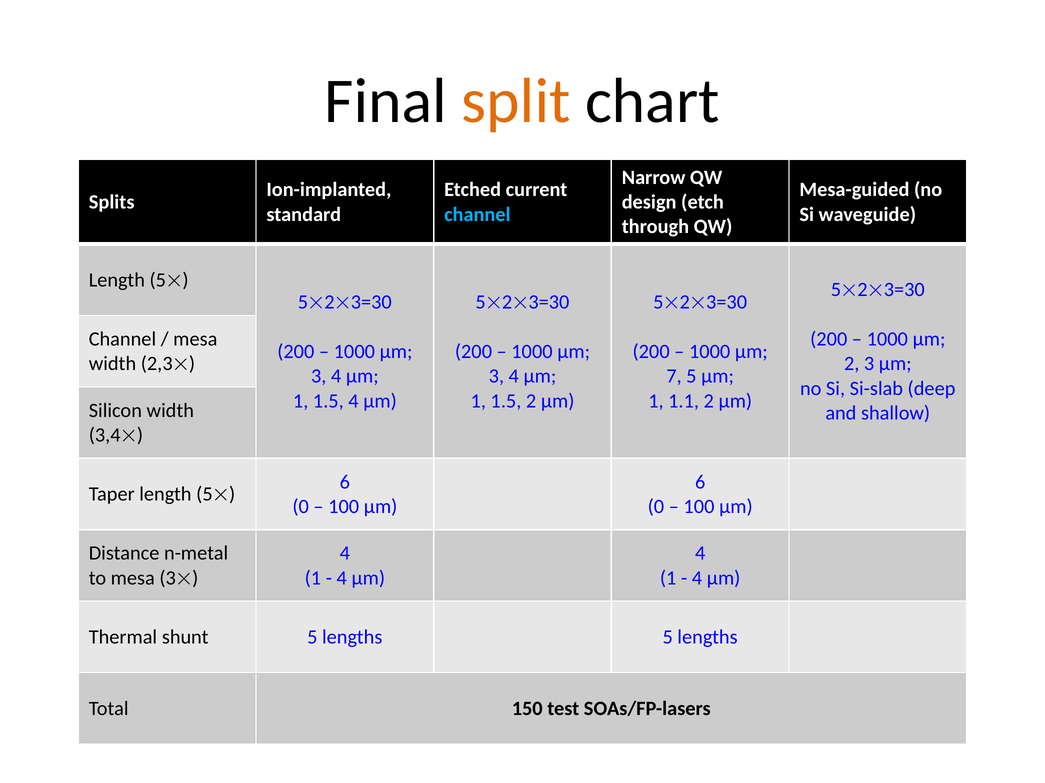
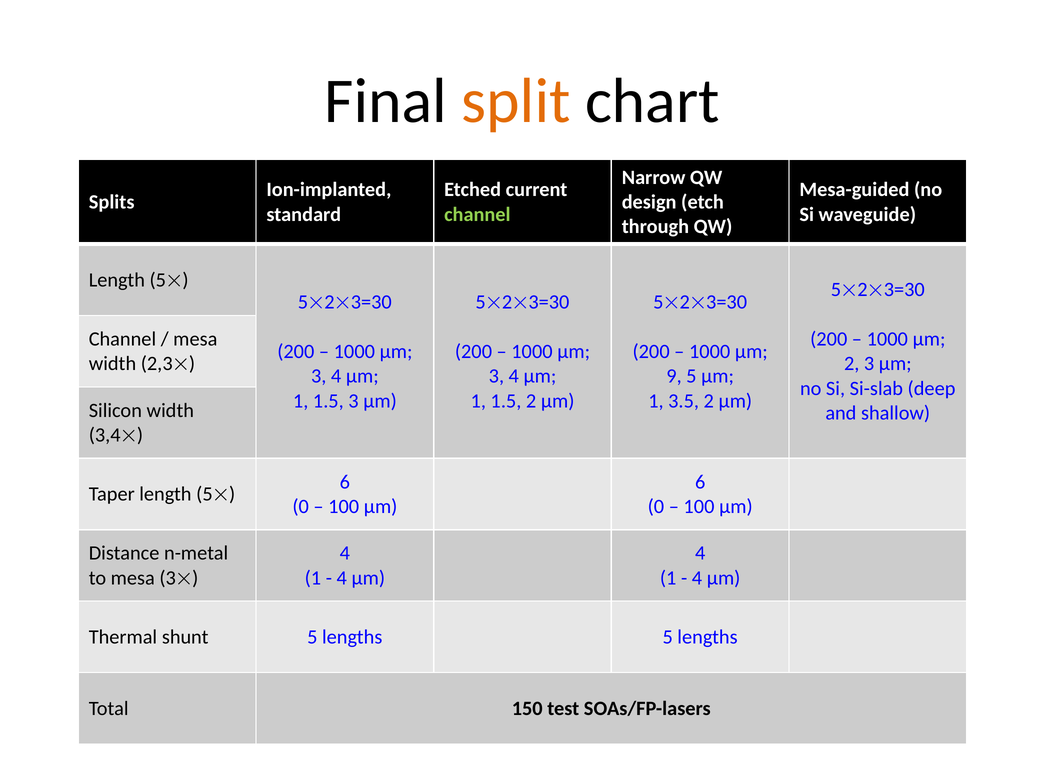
channel colour: light blue -> light green (477, 215)
7: 7 -> 9 (674, 377)
1.5 4: 4 -> 3 (353, 401)
1.1: 1.1 -> 3.5 (684, 401)
